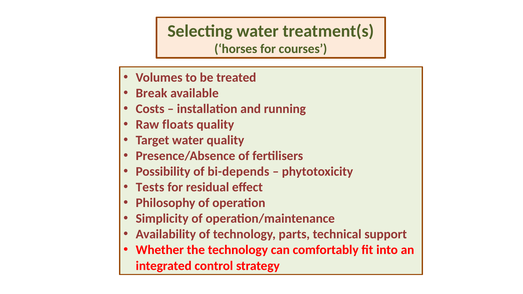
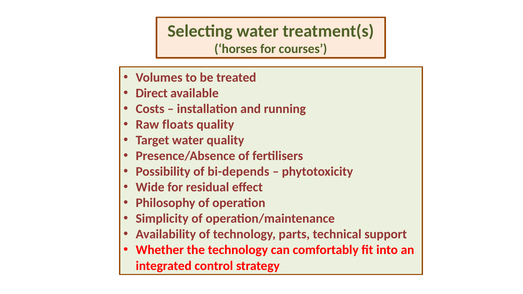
Break: Break -> Direct (152, 93)
Tests: Tests -> Wide (150, 187)
